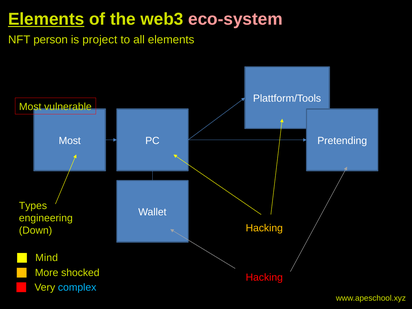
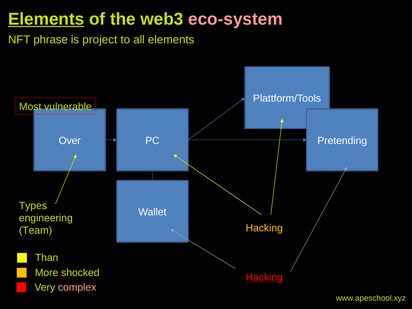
person: person -> phrase (51, 40)
Most: Most -> Over (70, 141)
Down: Down -> Team (36, 230)
Mind: Mind -> Than (47, 258)
Hacking underline: none -> present (264, 277)
complex colour: light blue -> pink (77, 287)
